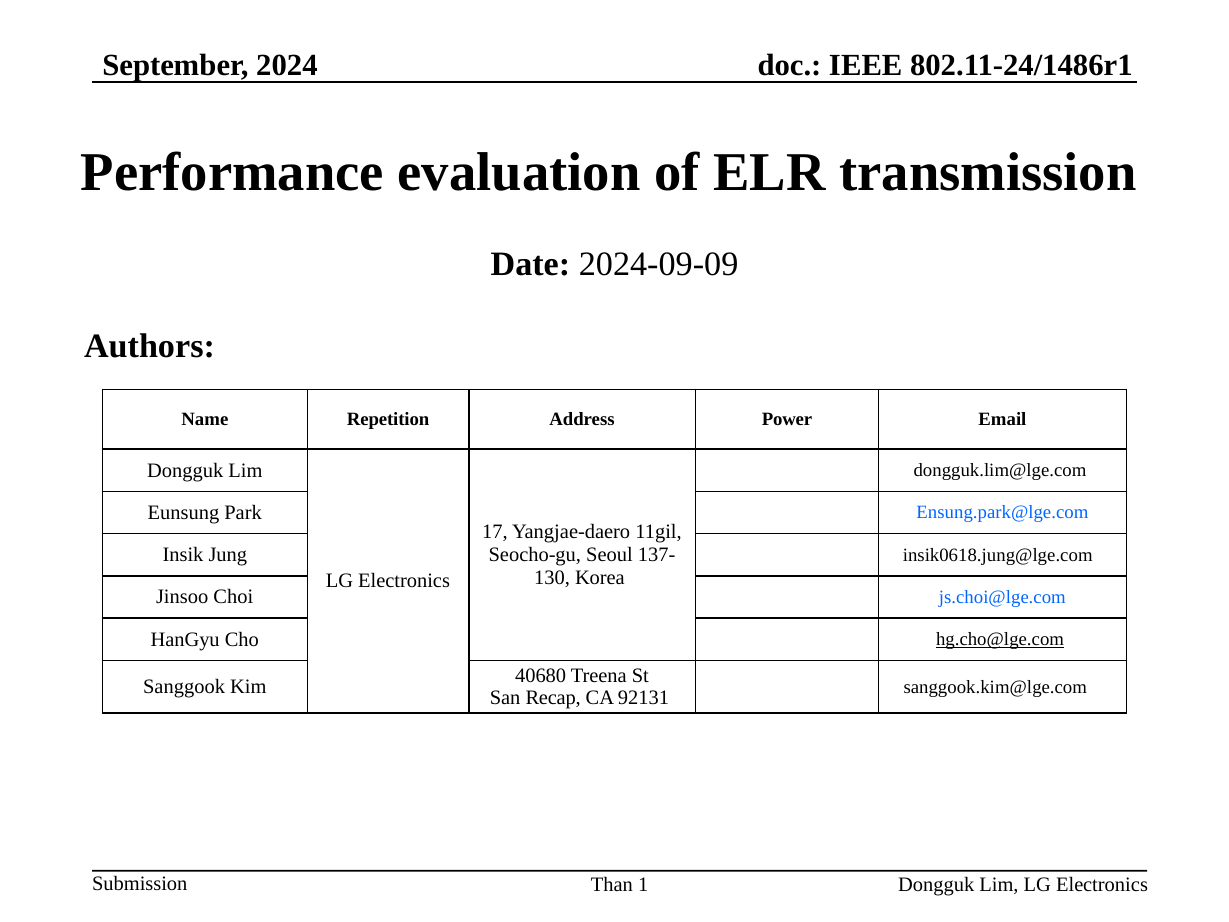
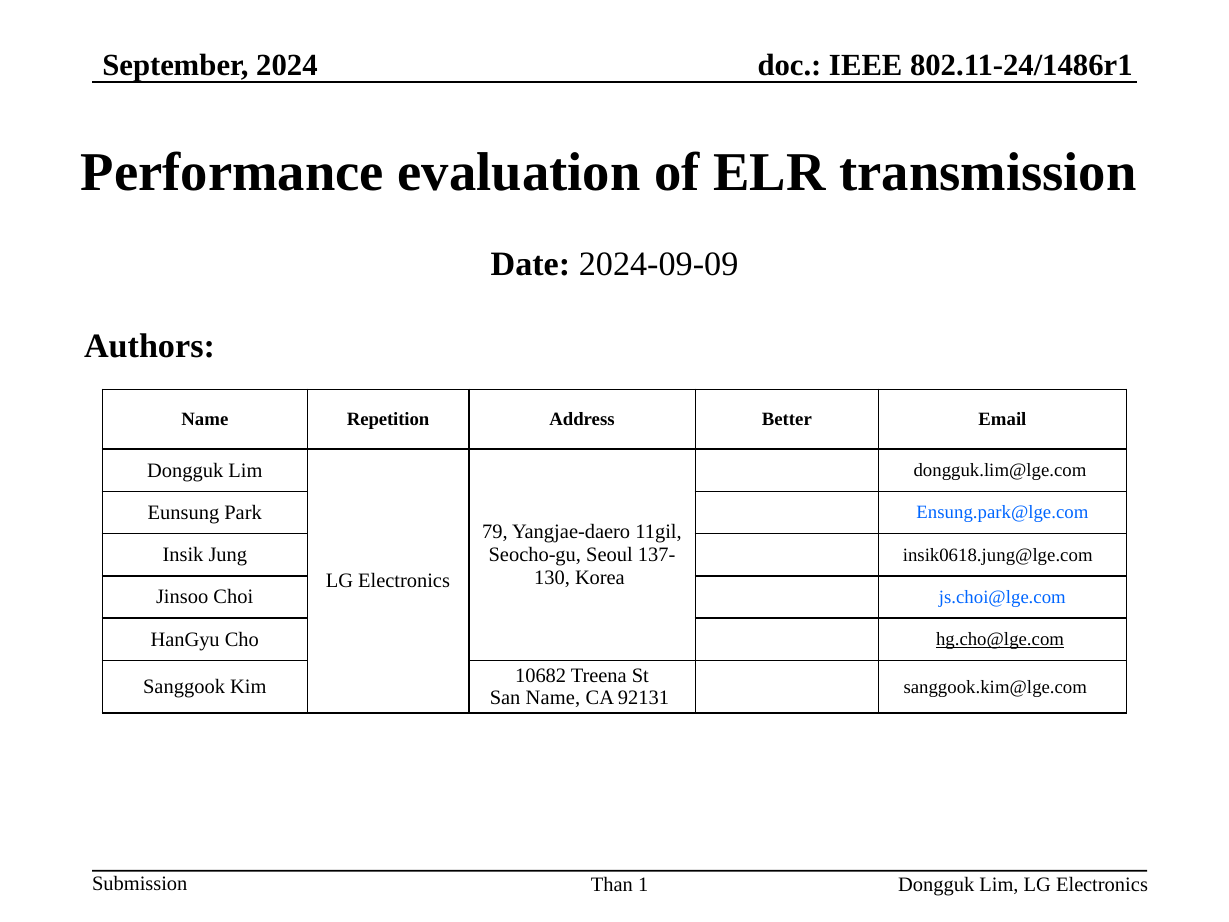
Power: Power -> Better (787, 419)
17: 17 -> 79 (495, 532)
40680: 40680 -> 10682 (541, 675)
San Recap: Recap -> Name (553, 698)
